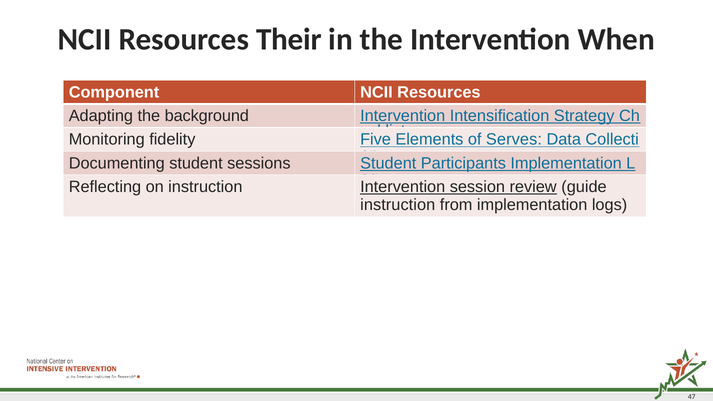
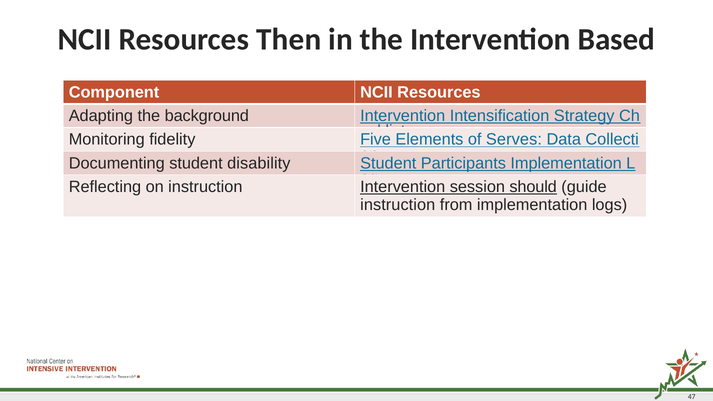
Their: Their -> Then (289, 40)
When: When -> Based (616, 40)
sessions: sessions -> disability (259, 163)
review: review -> should (533, 187)
